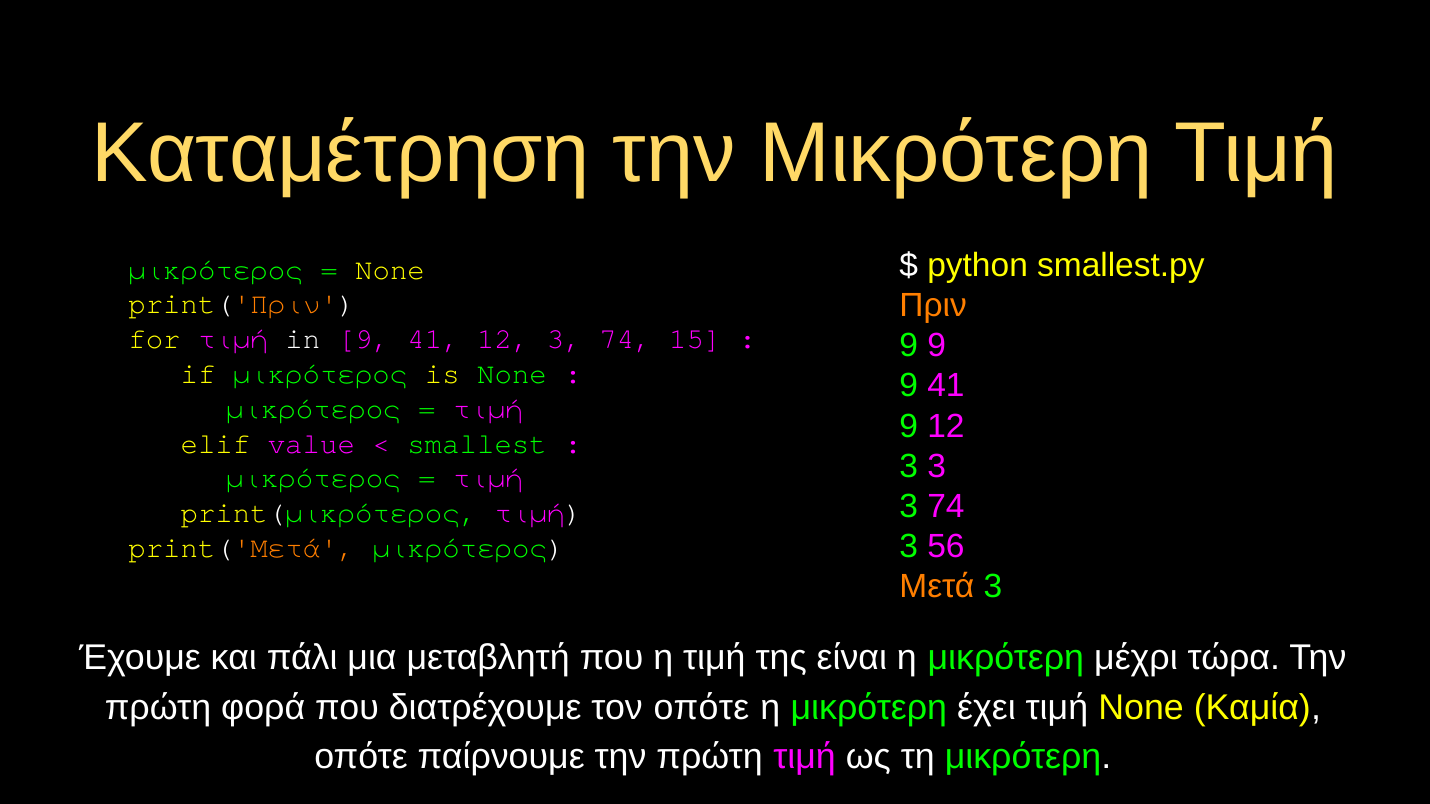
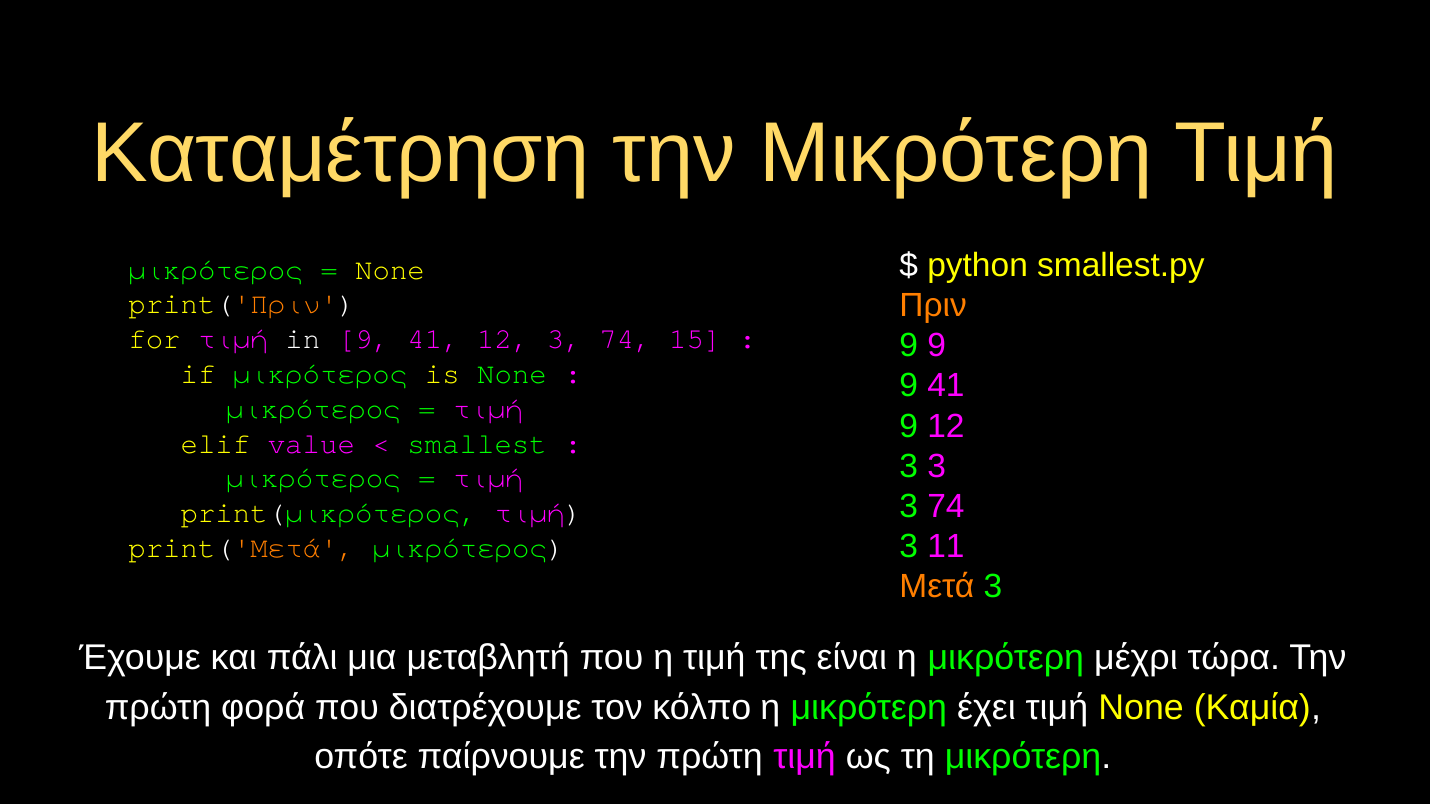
56: 56 -> 11 (946, 547)
τον οπότε: οπότε -> κόλπο (702, 708)
